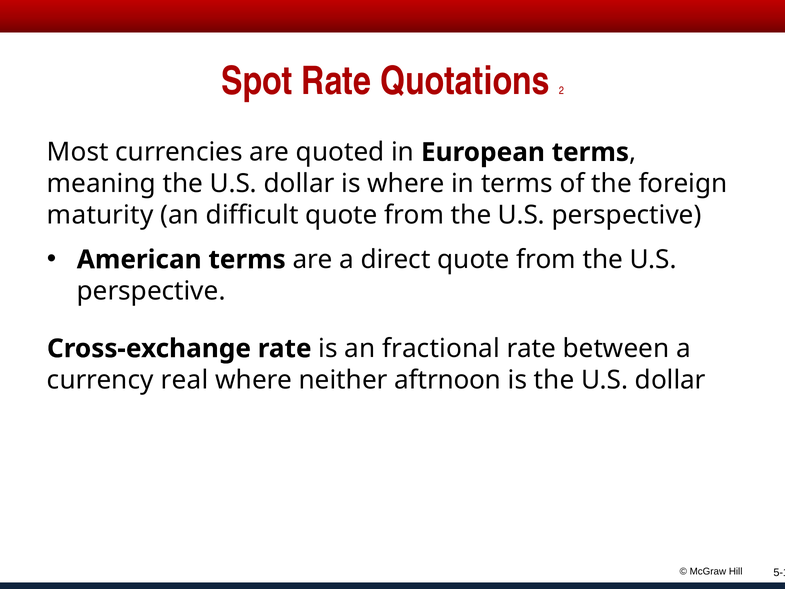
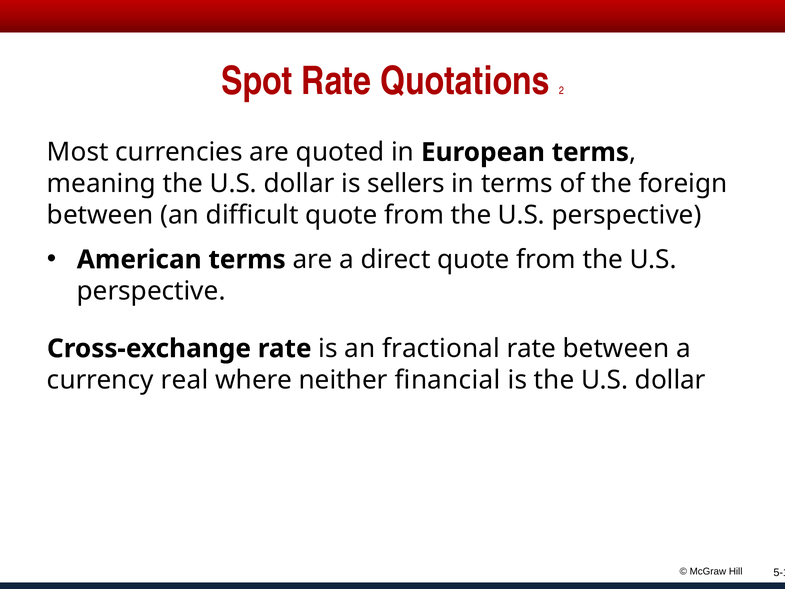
is where: where -> sellers (406, 184)
maturity: maturity -> between (100, 215)
aftrnoon: aftrnoon -> financial (448, 380)
